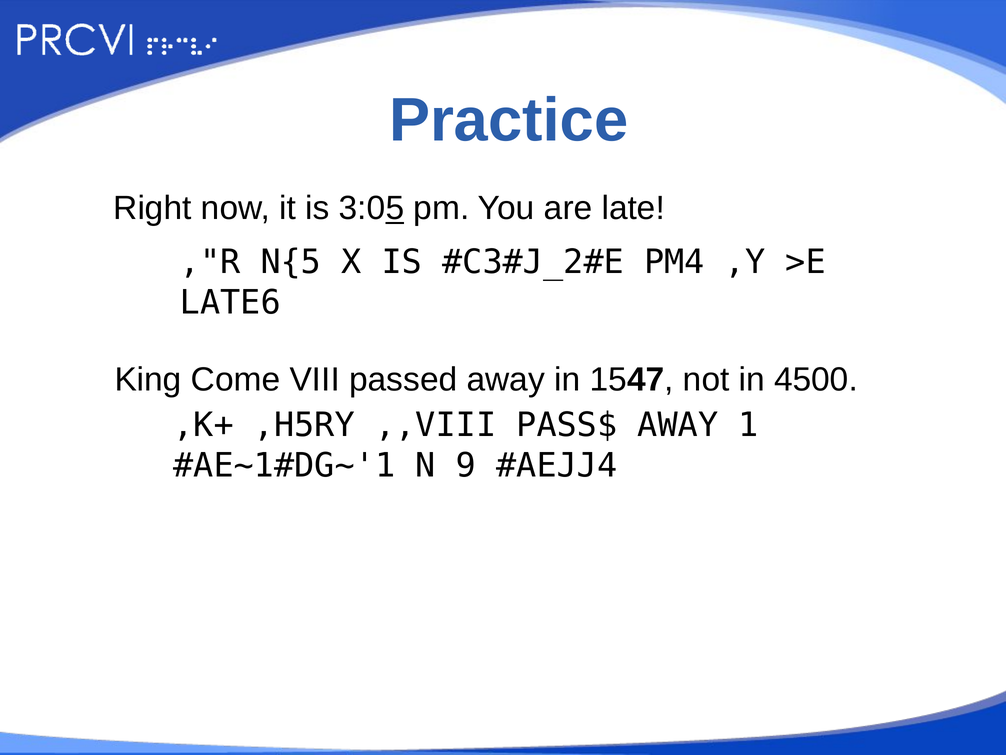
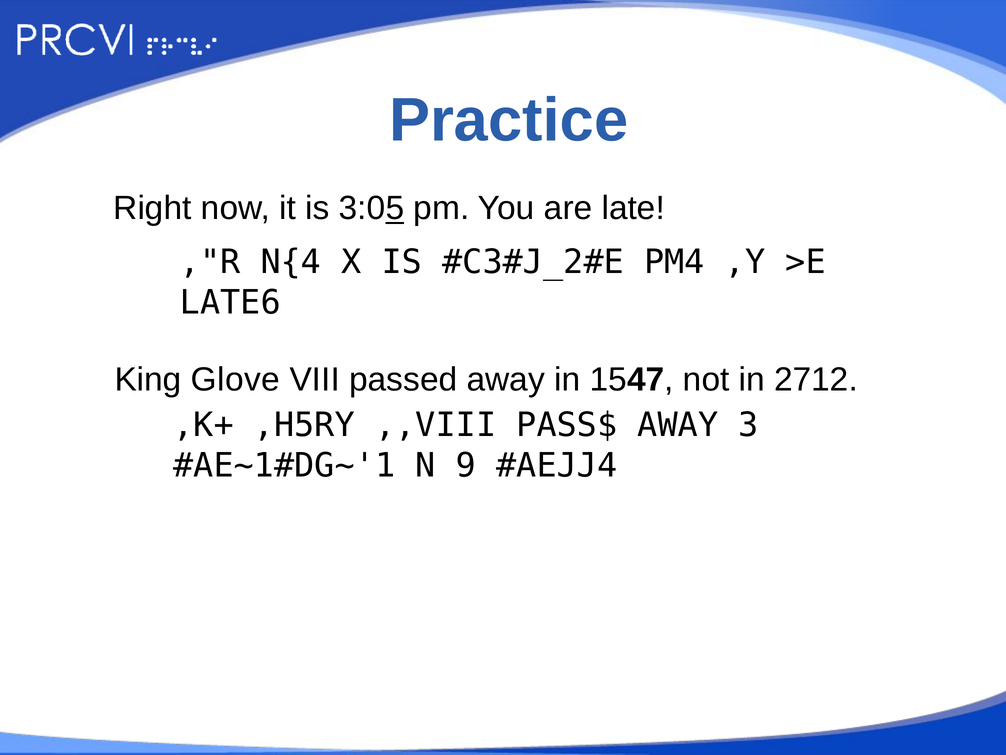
N{5: N{5 -> N{4 (291, 262)
Come: Come -> Glove (235, 379)
4500: 4500 -> 2712 (816, 379)
1: 1 -> 3 (749, 425)
